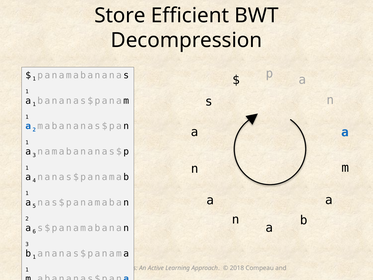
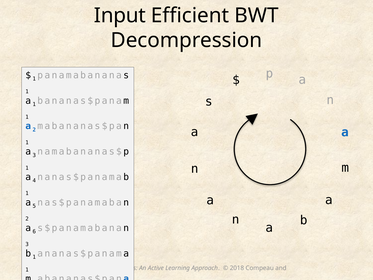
Store: Store -> Input (120, 15)
